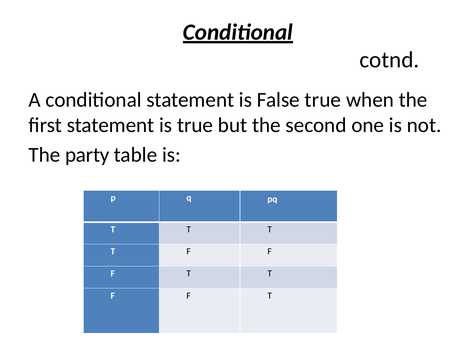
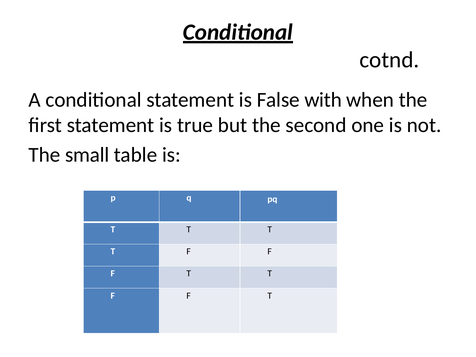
False true: true -> with (323, 100)
party: party -> small (87, 155)
